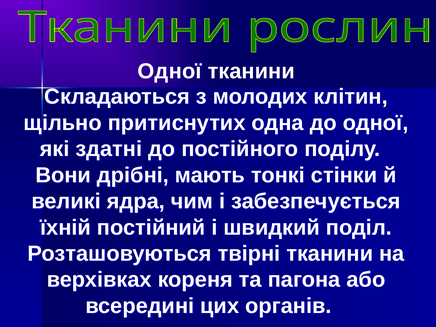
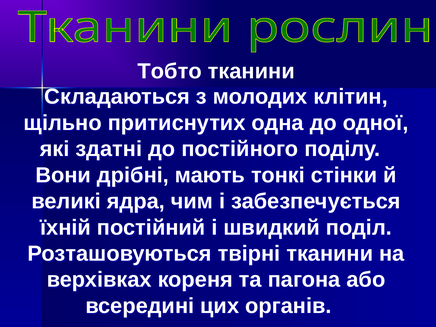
Одної: Одної -> Тобто (170, 71)
